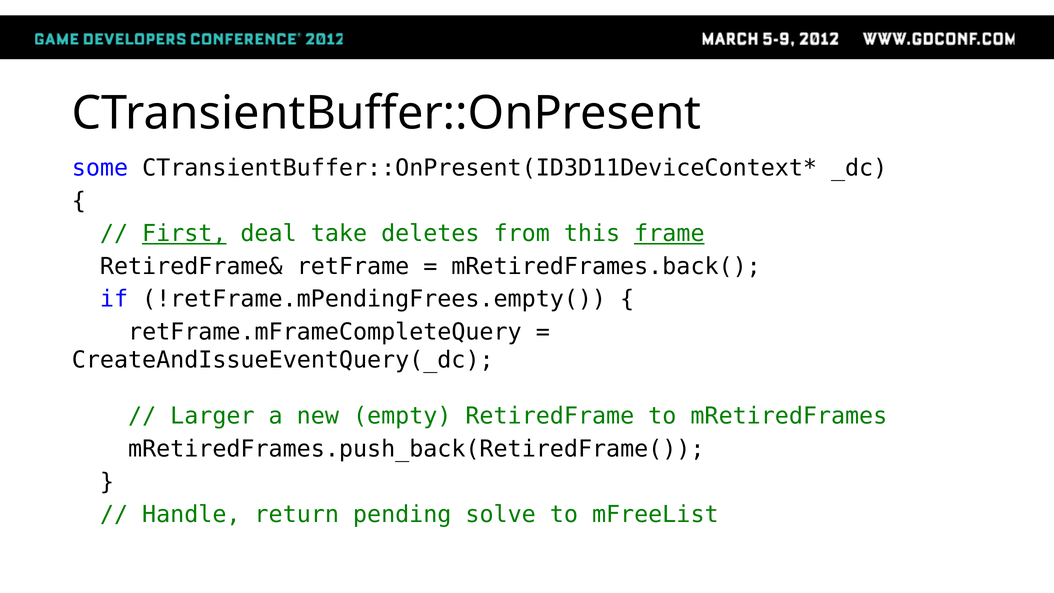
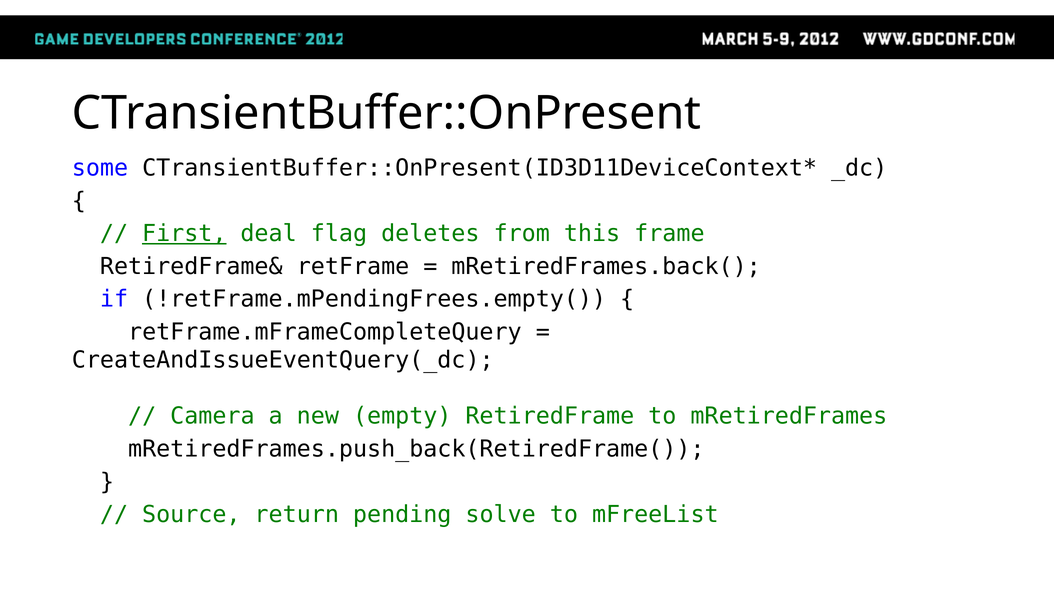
take: take -> flag (339, 234)
frame underline: present -> none (669, 234)
Larger: Larger -> Camera (212, 416)
Handle: Handle -> Source (191, 515)
